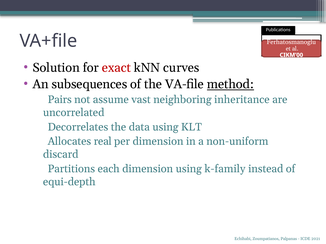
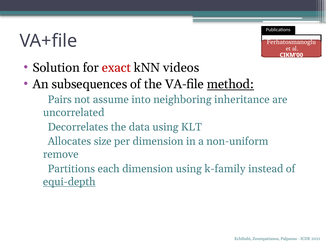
curves: curves -> videos (181, 68)
vast: vast -> into (141, 100)
real: real -> size (103, 142)
discard: discard -> remove (61, 155)
equi-depth underline: none -> present (69, 182)
